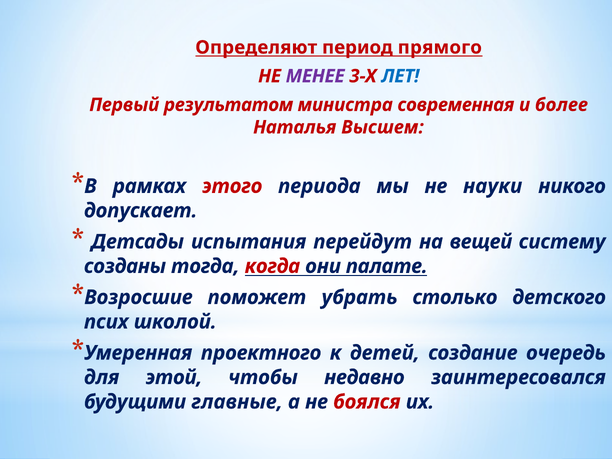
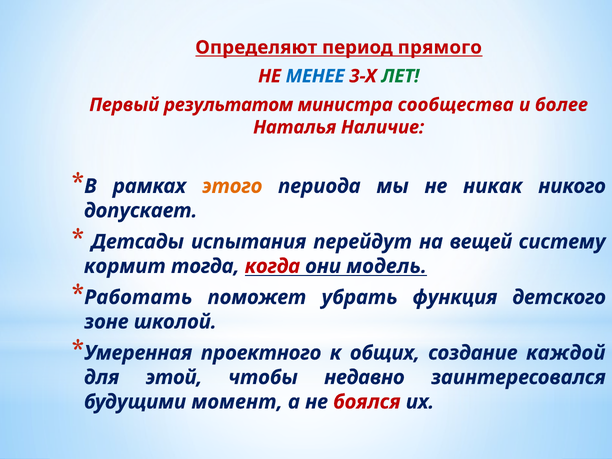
МЕНЕЕ colour: purple -> blue (315, 76)
ЛЕТ colour: blue -> green (400, 76)
современная: современная -> сообщества (456, 105)
Высшем: Высшем -> Наличие (383, 127)
этого colour: red -> orange (232, 186)
науки: науки -> никак (493, 186)
созданы: созданы -> кормит (125, 266)
палате: палате -> модель (387, 266)
Возросшие: Возросшие -> Работать (138, 297)
столько: столько -> функция (455, 297)
псих: псих -> зоне (106, 322)
детей: детей -> общих (385, 353)
очередь: очередь -> каждой (566, 353)
главные: главные -> момент (237, 402)
